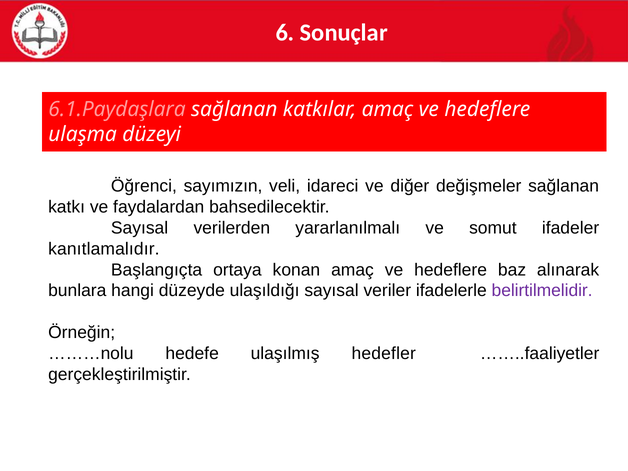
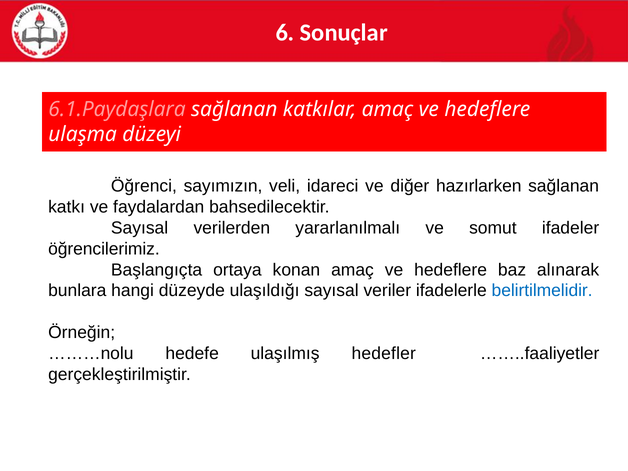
değişmeler: değişmeler -> hazırlarken (479, 186)
kanıtlamalıdır: kanıtlamalıdır -> öğrencilerimiz (104, 249)
belirtilmelidir colour: purple -> blue (542, 291)
